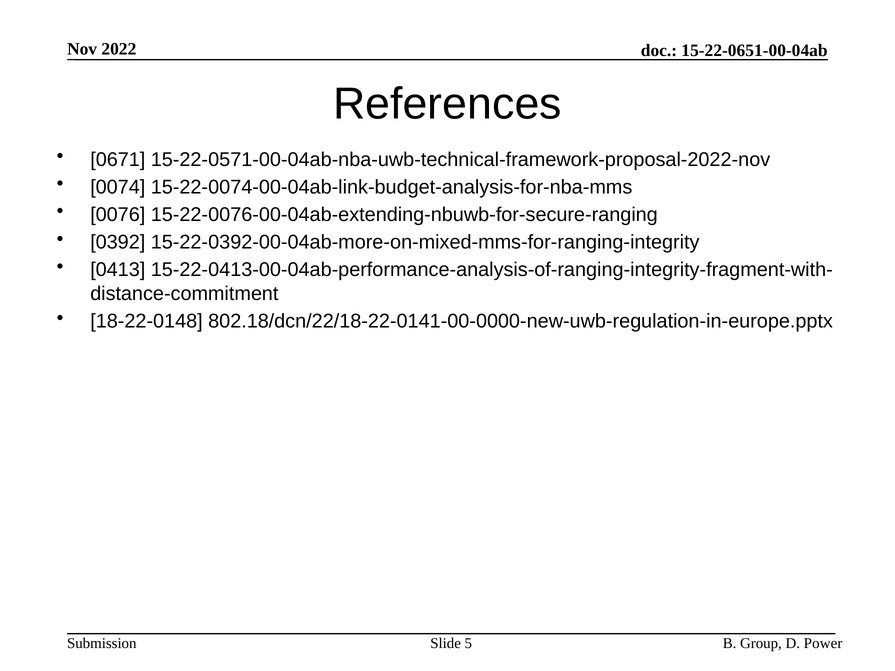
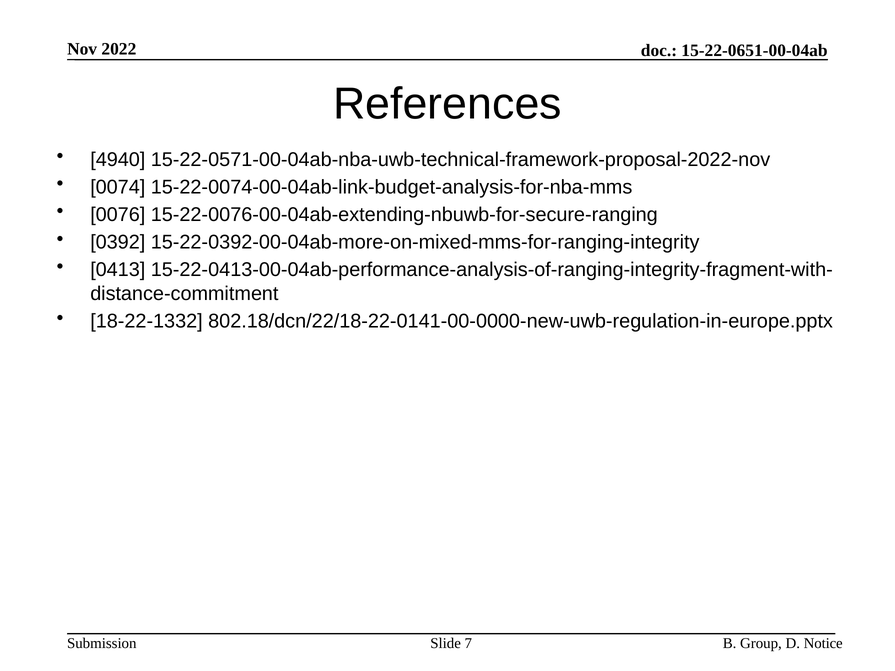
0671: 0671 -> 4940 (118, 160)
18-22-0148: 18-22-0148 -> 18-22-1332 (147, 321)
5: 5 -> 7 (468, 644)
Power: Power -> Notice (823, 644)
